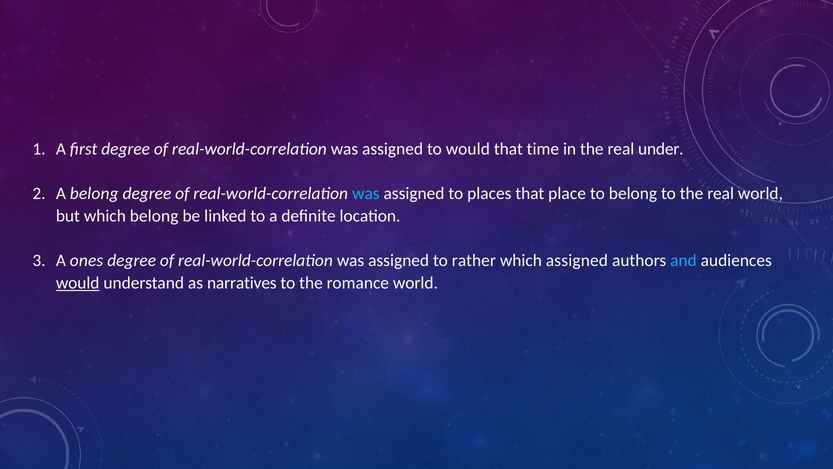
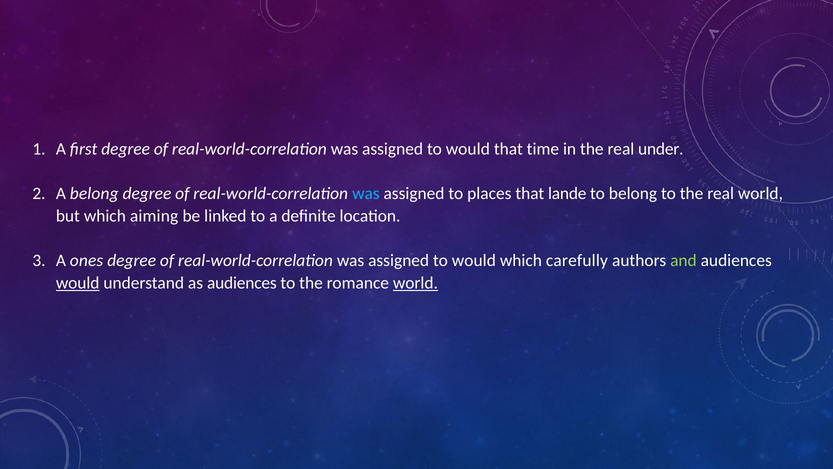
place: place -> lande (567, 193)
which belong: belong -> aiming (154, 216)
rather: rather -> would (474, 260)
which assigned: assigned -> carefully (577, 260)
and colour: light blue -> light green (683, 260)
as narratives: narratives -> audiences (242, 283)
world underline: none -> present (415, 283)
